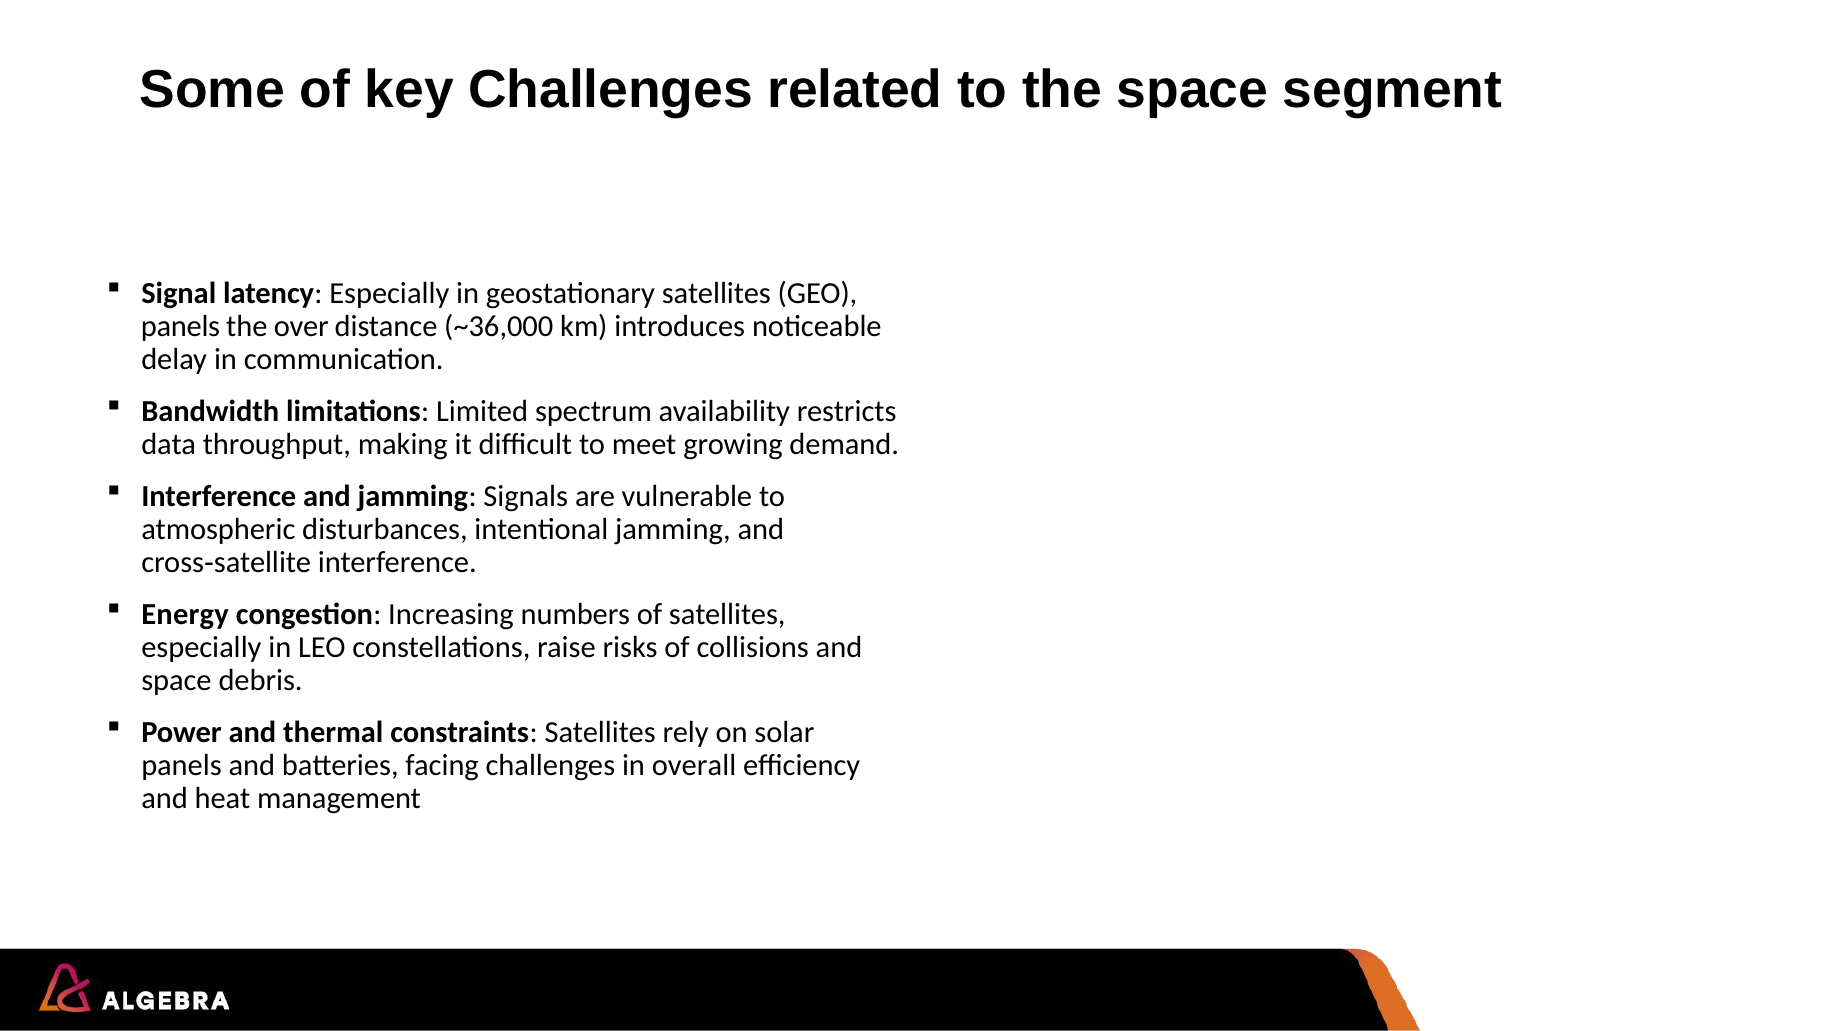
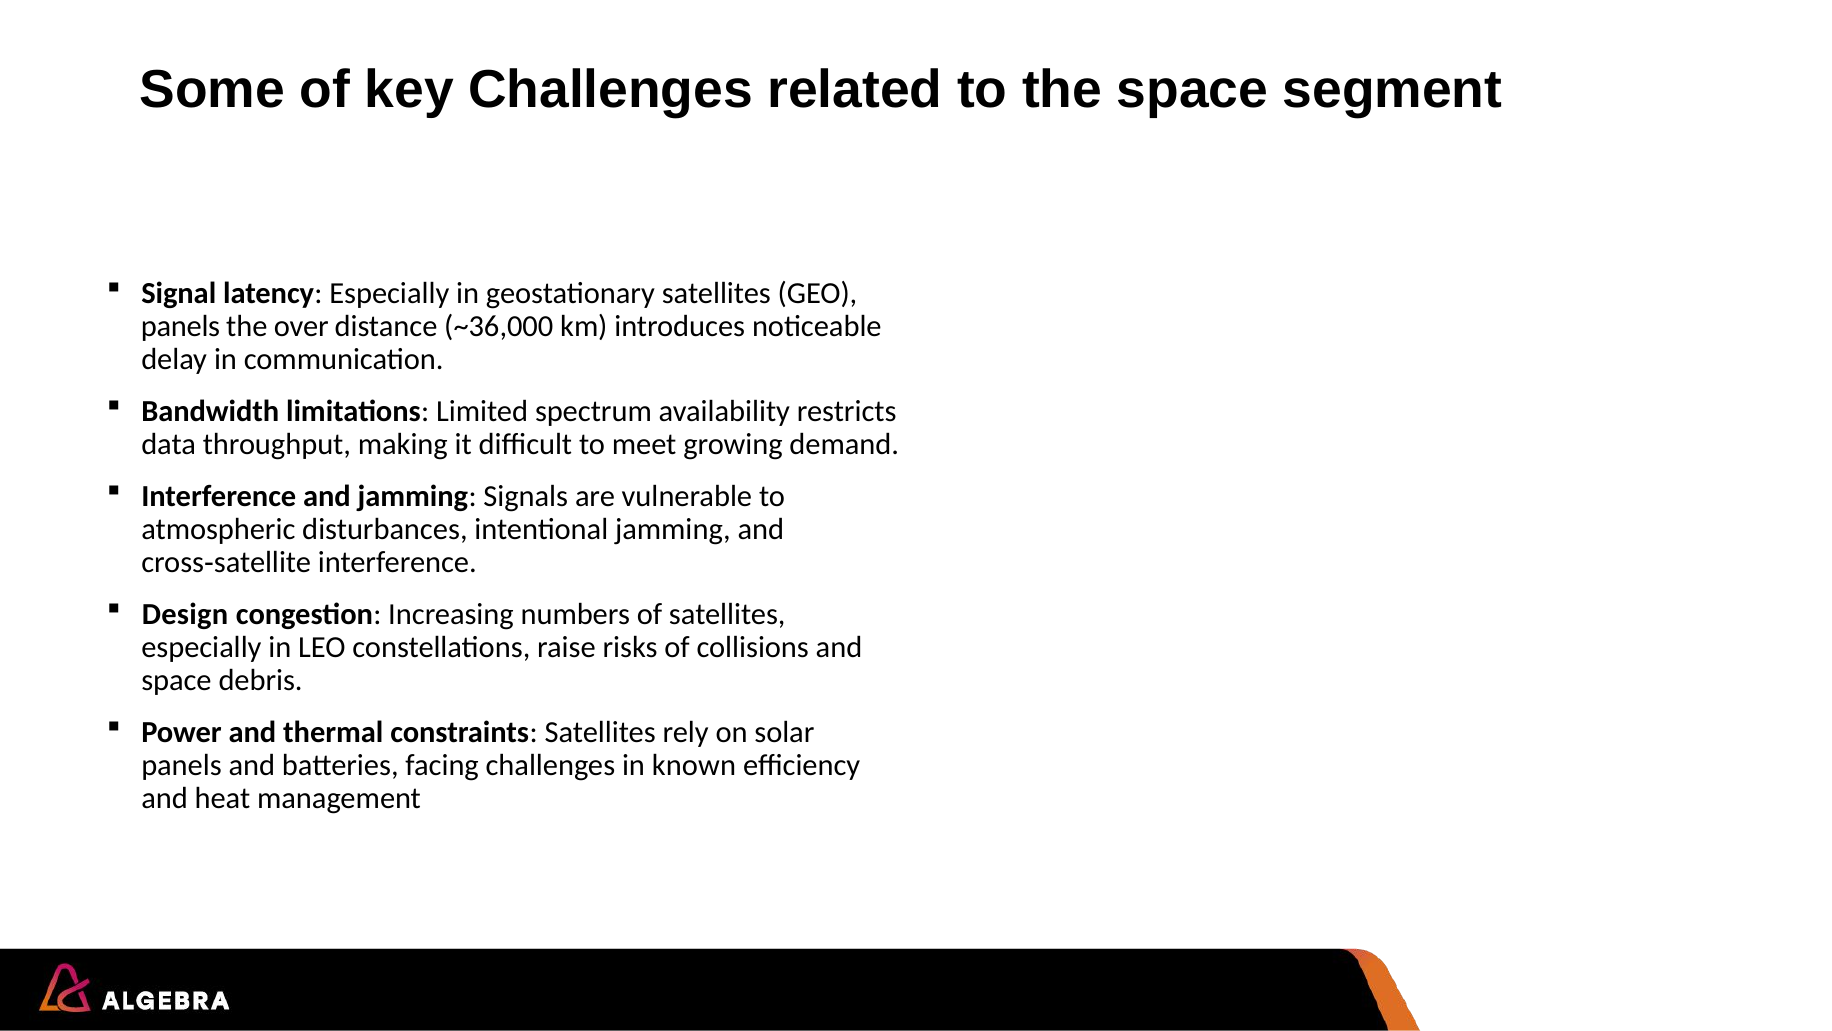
Energy: Energy -> Design (185, 614)
overall: overall -> known (694, 765)
